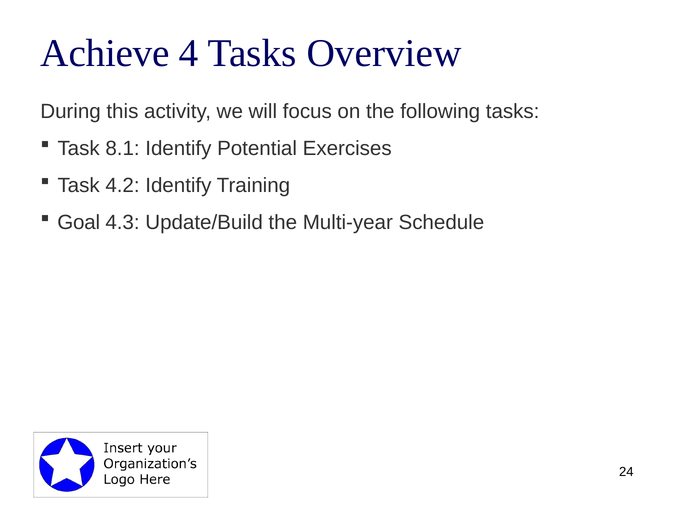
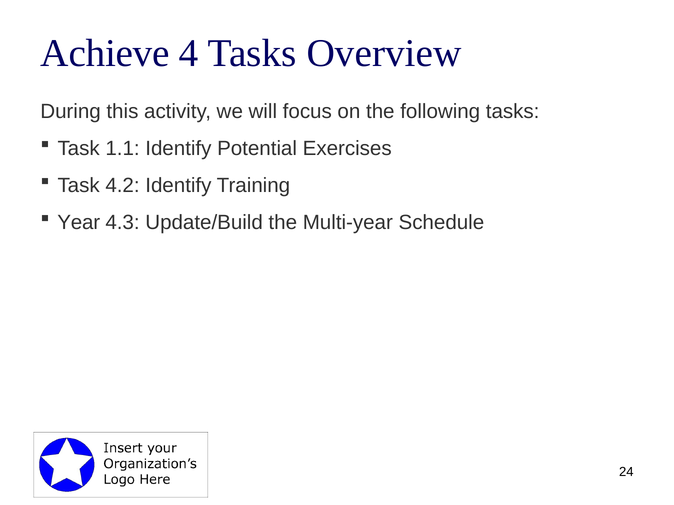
8.1: 8.1 -> 1.1 (123, 149)
Goal: Goal -> Year (79, 223)
